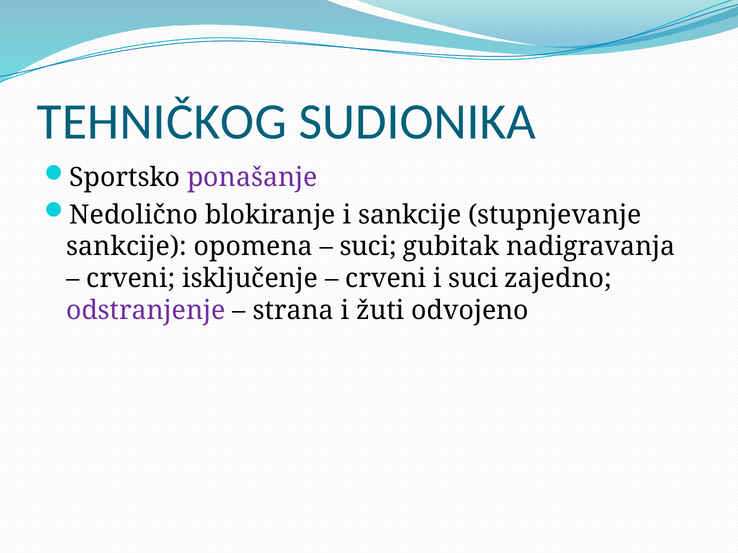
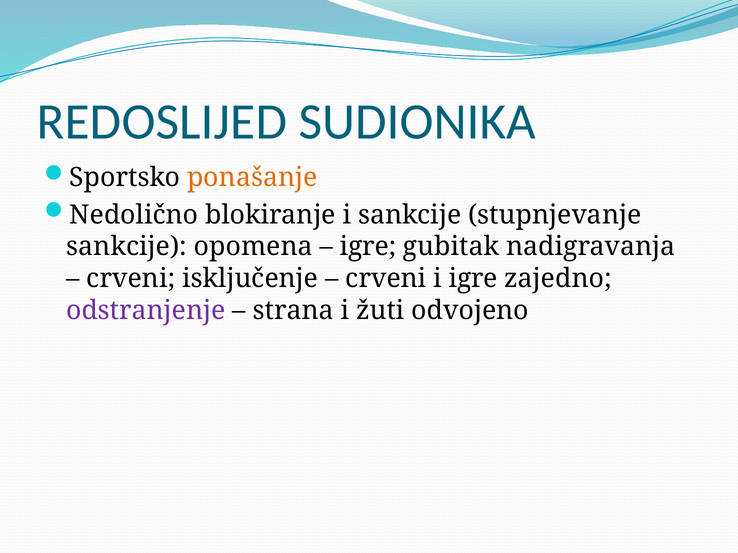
TEHNIČKOG: TEHNIČKOG -> REDOSLIJED (162, 122)
ponašanje colour: purple -> orange (252, 178)
suci: suci -> igre (368, 247)
i suci: suci -> igre (473, 279)
